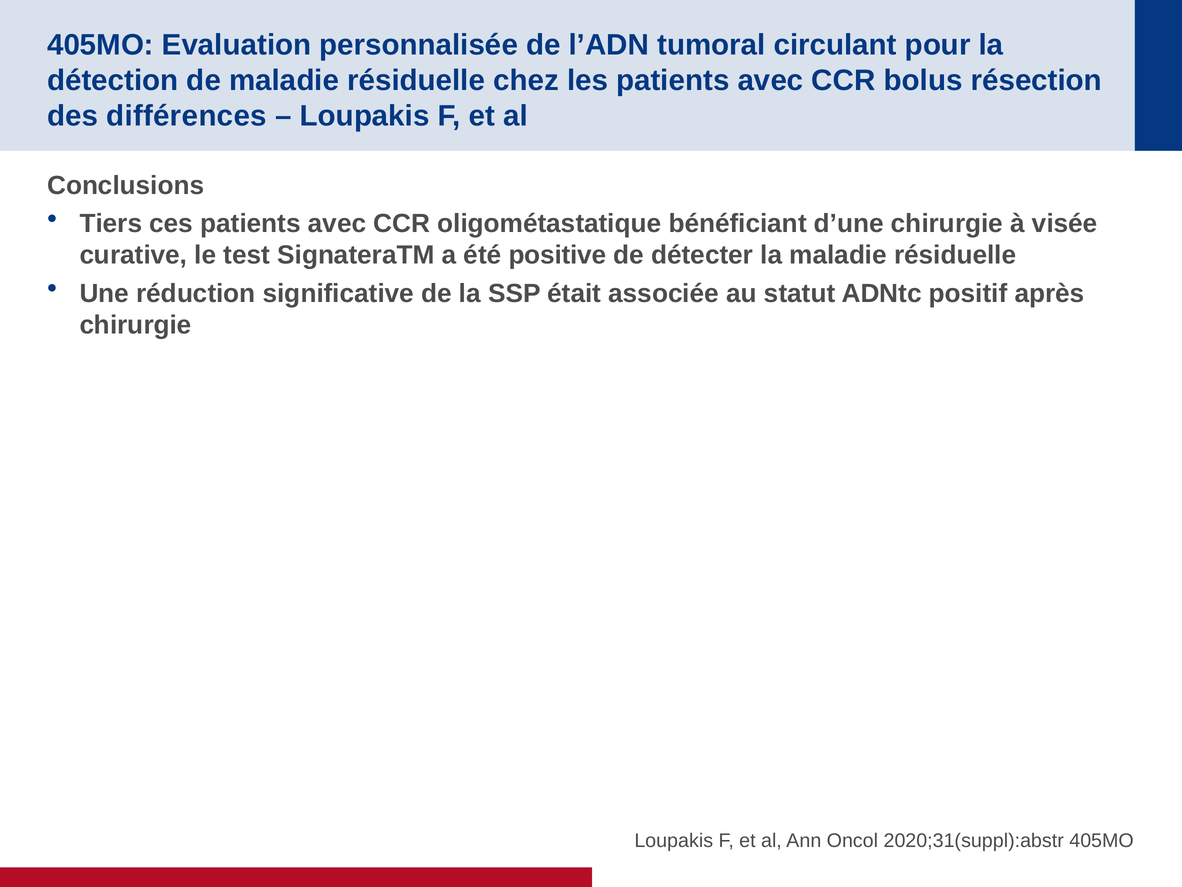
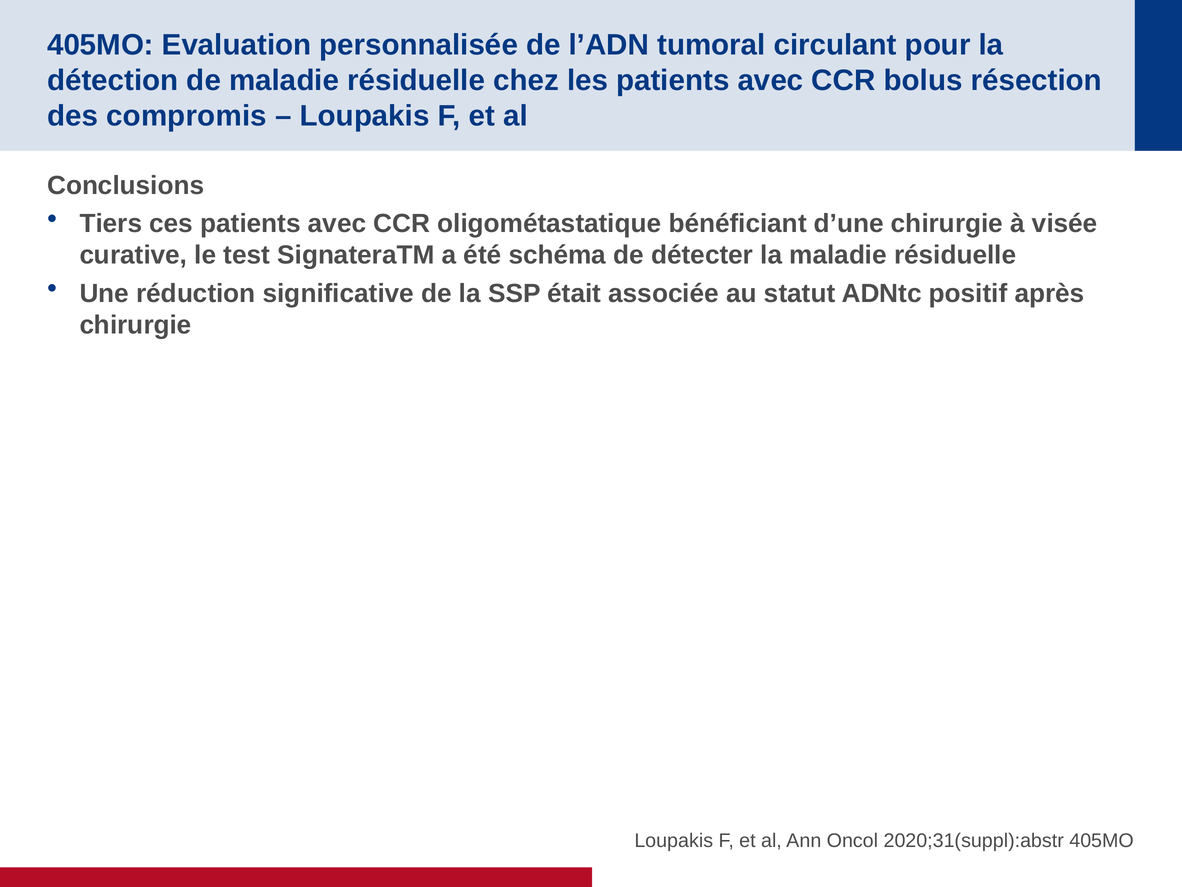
différences: différences -> compromis (187, 116)
positive: positive -> schéma (557, 255)
